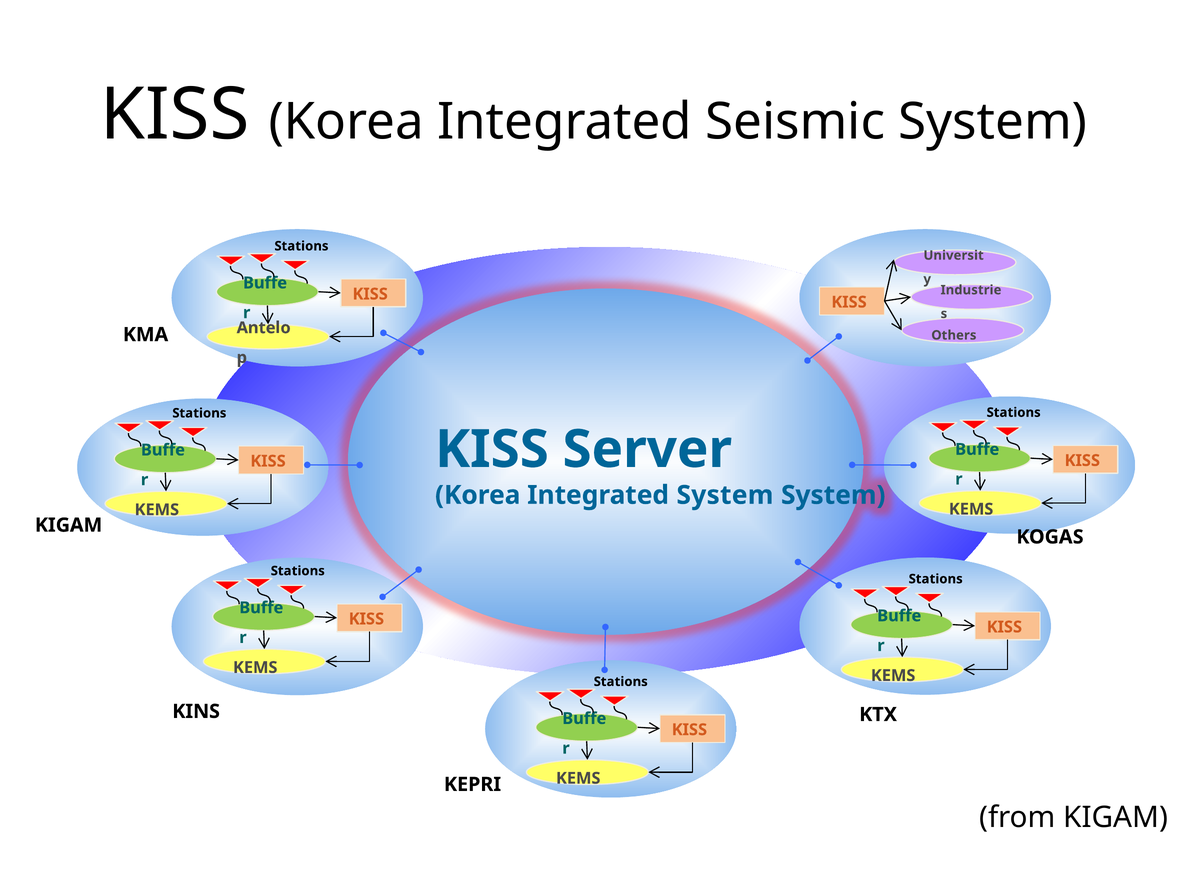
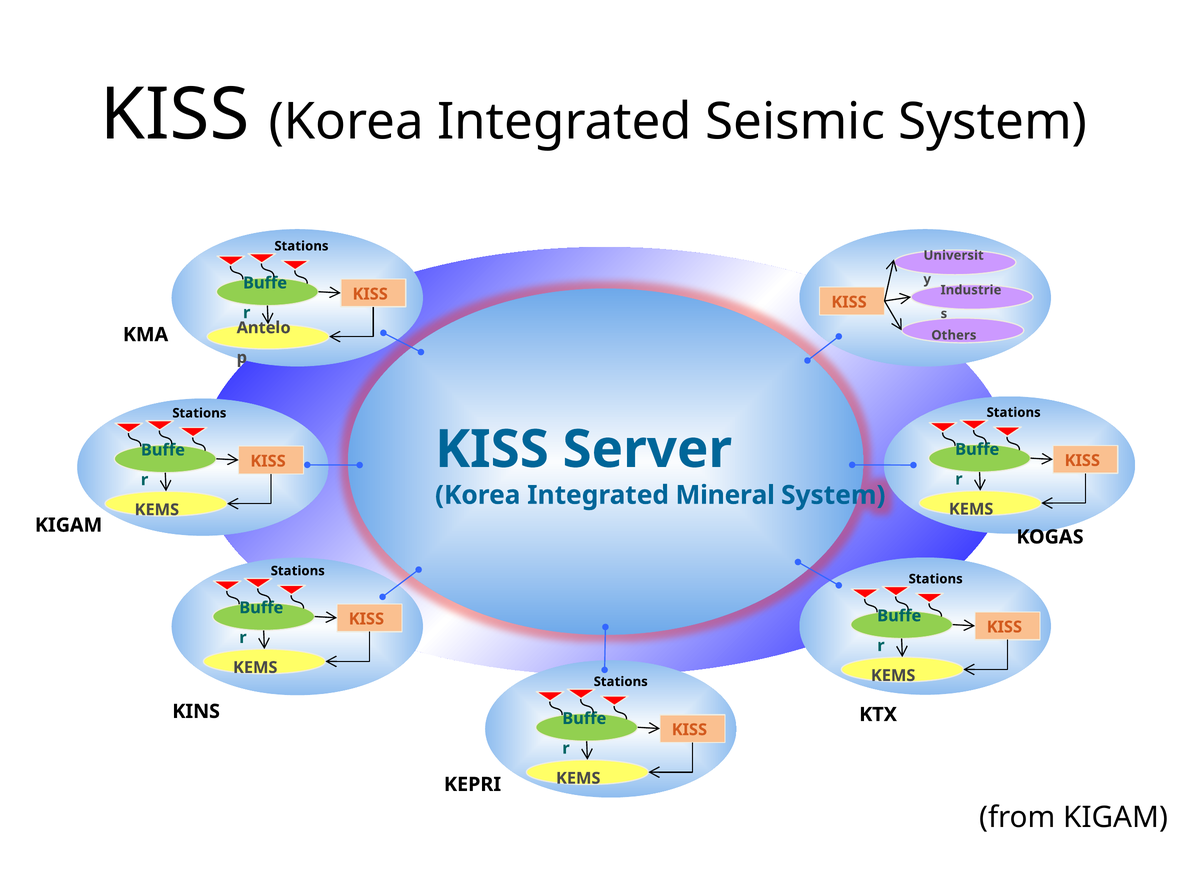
Integrated System: System -> Mineral (725, 495)
